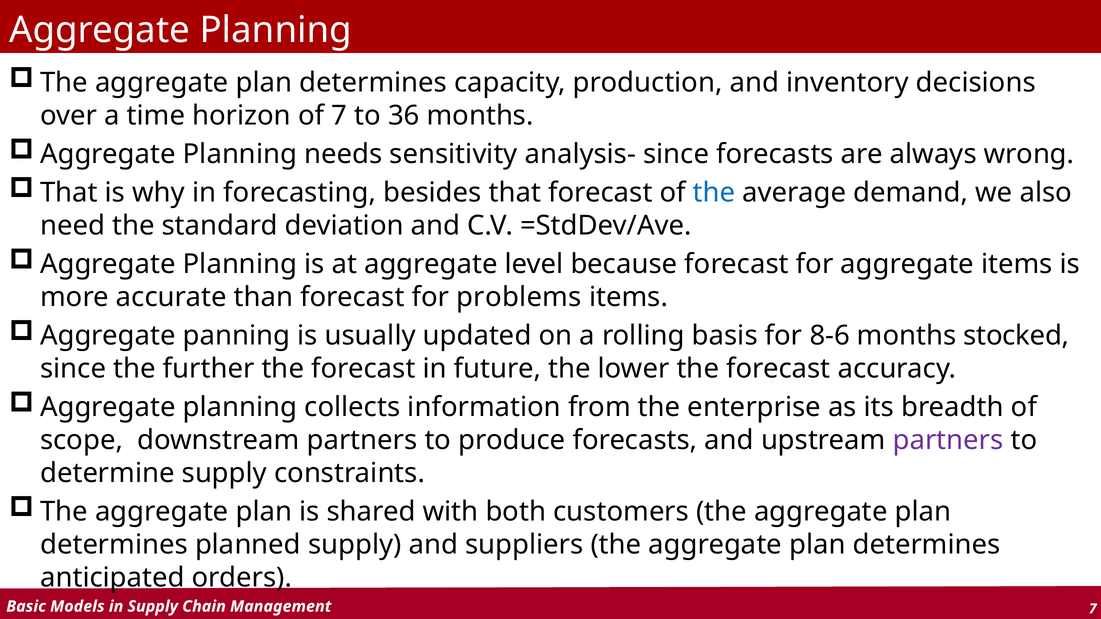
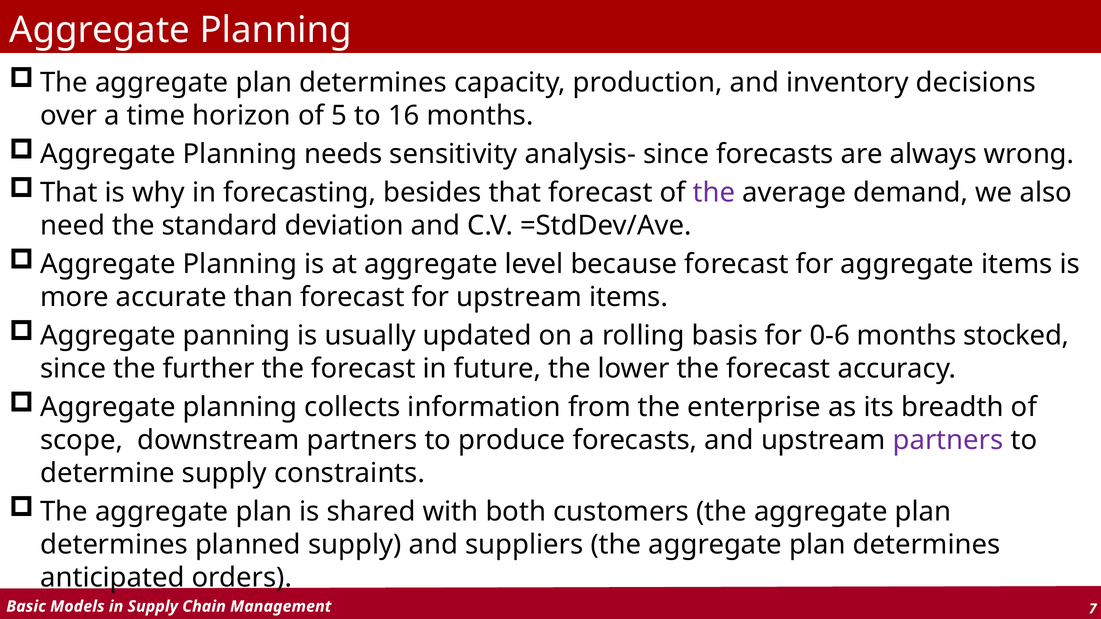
of 7: 7 -> 5 (339, 116)
36: 36 -> 16 (404, 116)
the colour: blue -> purple (714, 193)
for problems: problems -> upstream (519, 297)
8-6: 8-6 -> 0-6 (830, 336)
